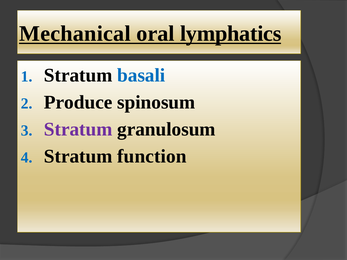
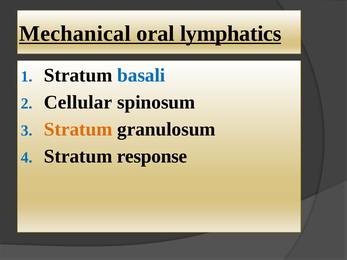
Produce: Produce -> Cellular (78, 102)
Stratum colour: purple -> orange (78, 129)
function: function -> response (152, 156)
